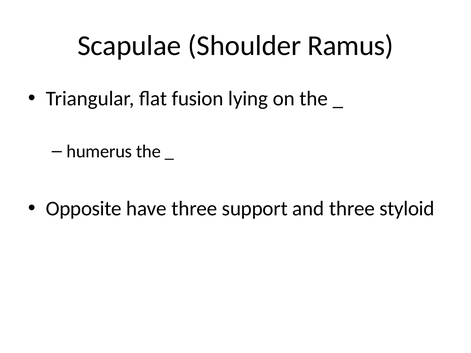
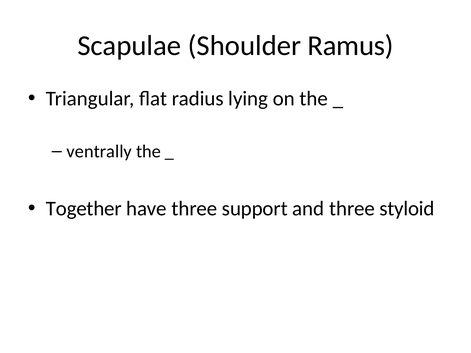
fusion: fusion -> radius (198, 99)
humerus: humerus -> ventrally (99, 152)
Opposite: Opposite -> Together (84, 209)
